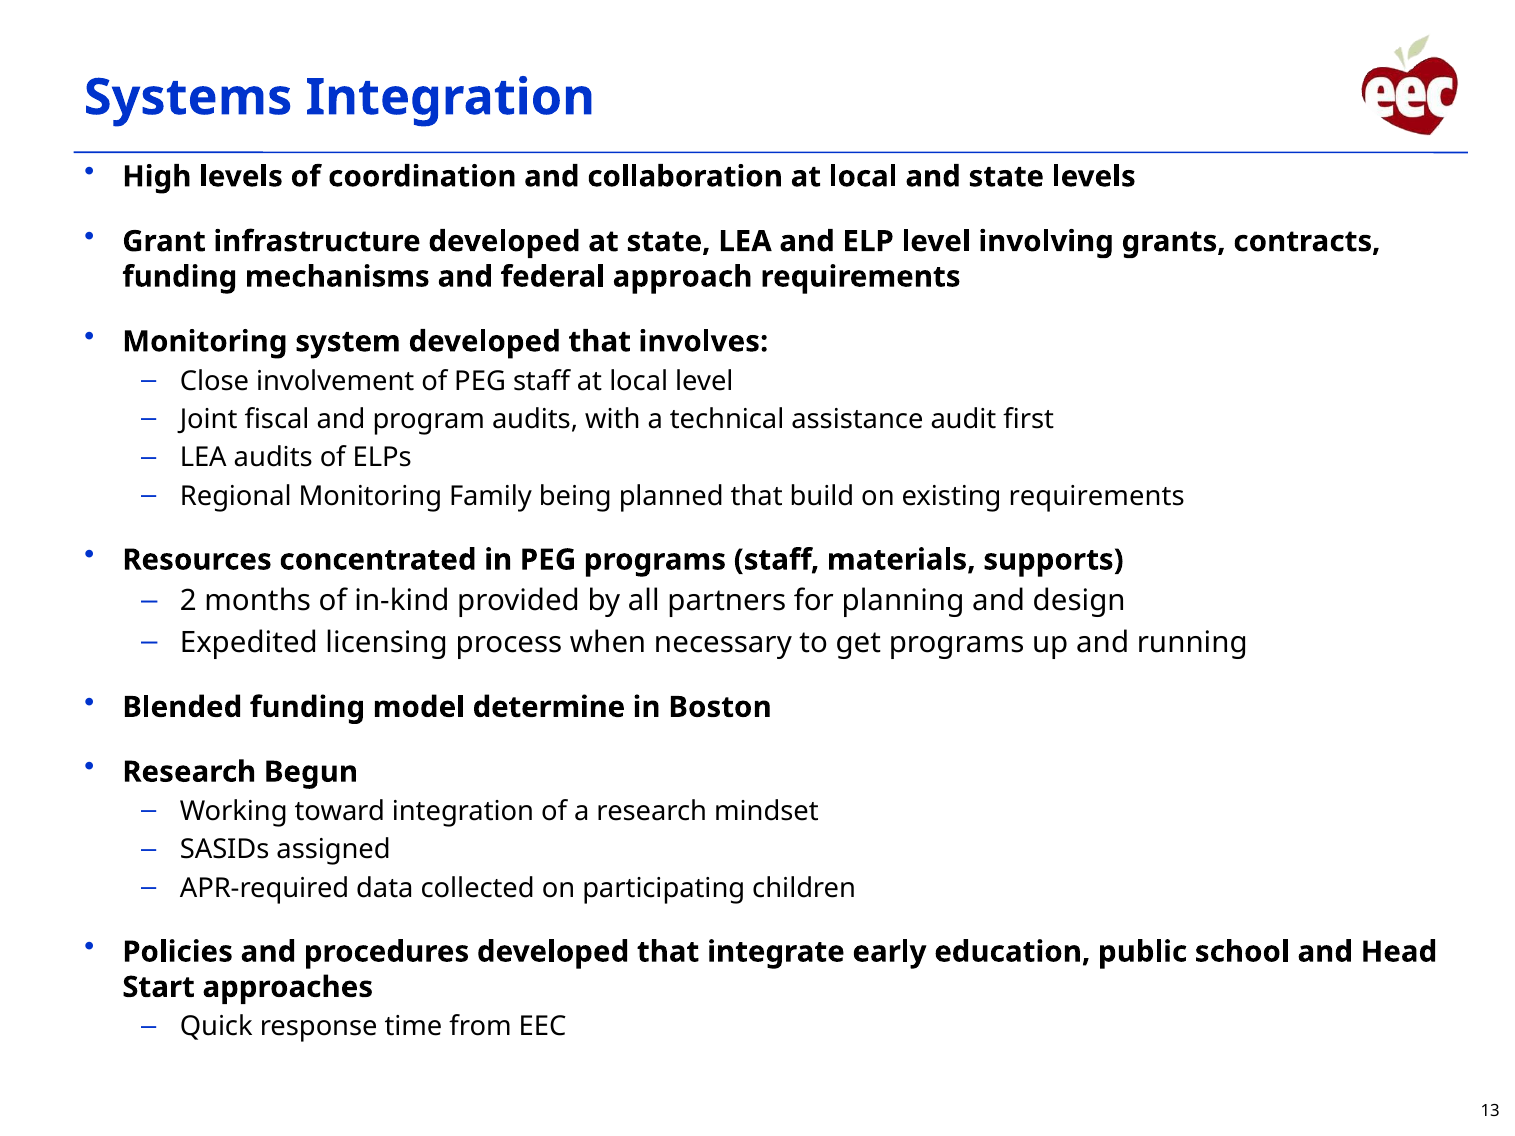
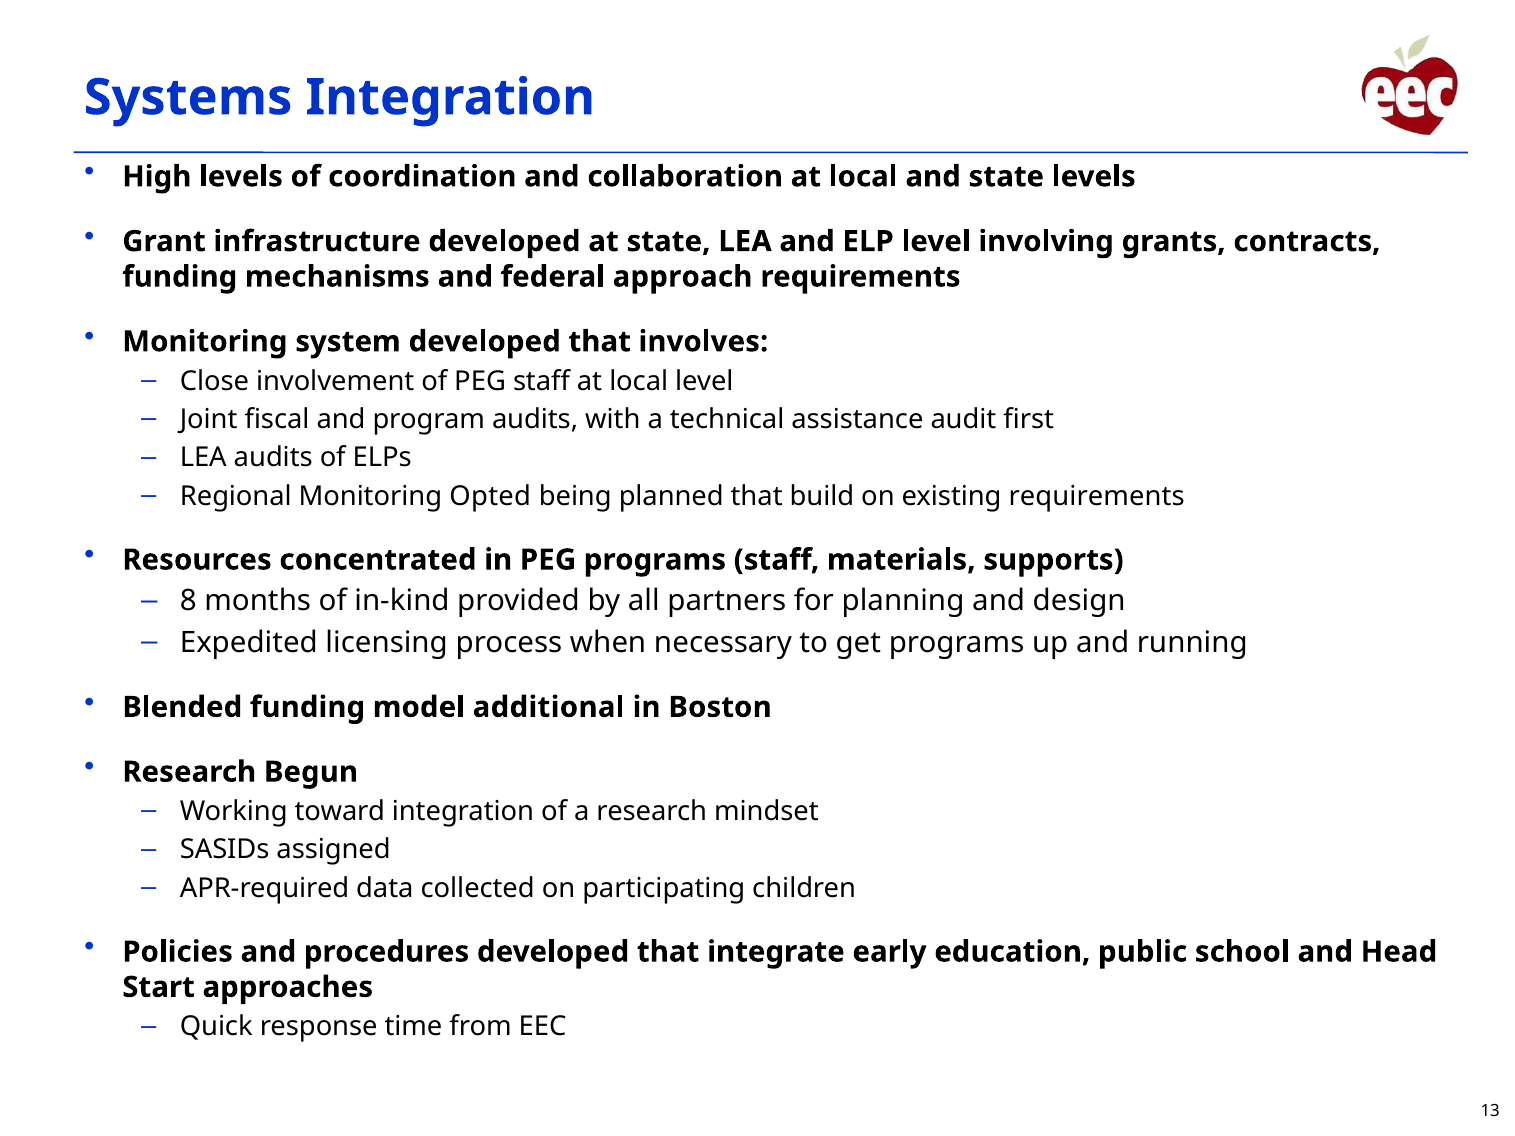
Family: Family -> Opted (490, 496)
2: 2 -> 8 (188, 601)
determine: determine -> additional (549, 707)
